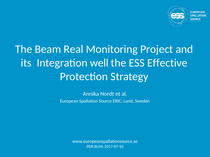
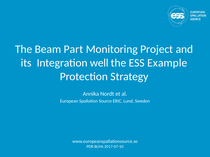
Real: Real -> Part (73, 49)
Effective: Effective -> Example (167, 63)
